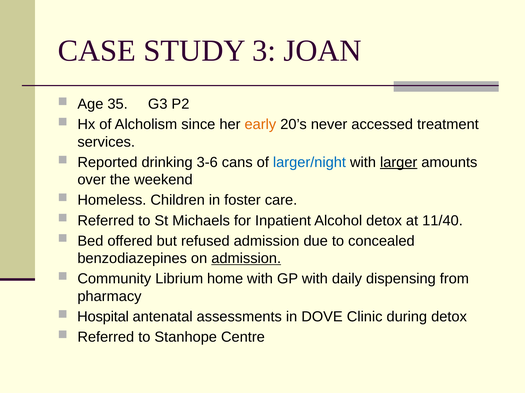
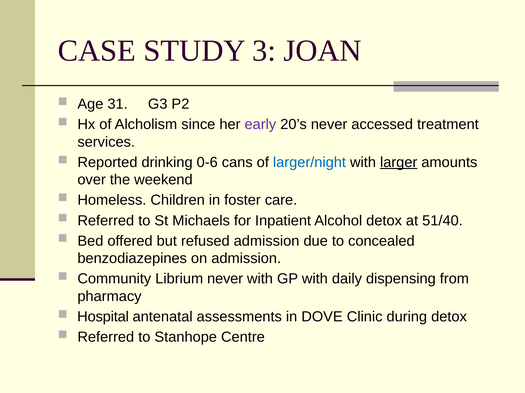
35: 35 -> 31 (118, 104)
early colour: orange -> purple (260, 125)
3-6: 3-6 -> 0-6 (207, 163)
11/40: 11/40 -> 51/40 (443, 221)
admission underline: present -> none (246, 259)
Librium home: home -> never (225, 279)
